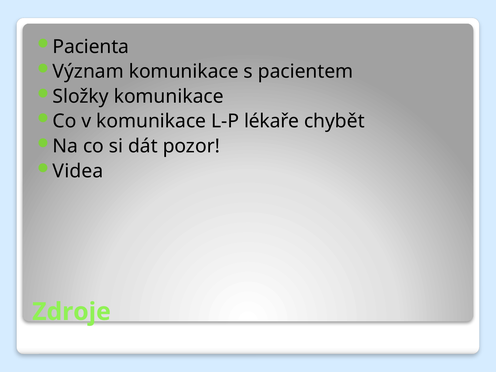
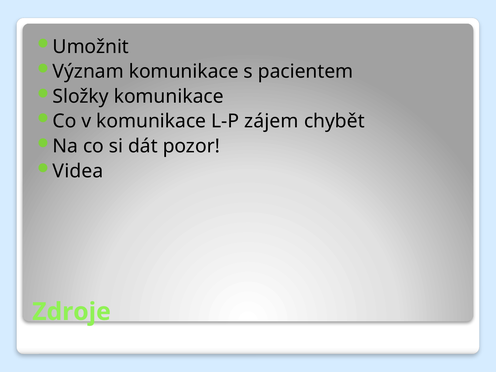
Pacienta: Pacienta -> Umožnit (91, 47)
lékaře: lékaře -> zájem (271, 121)
